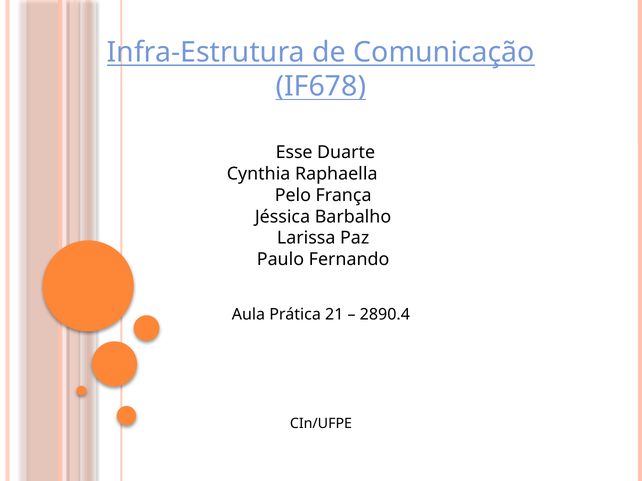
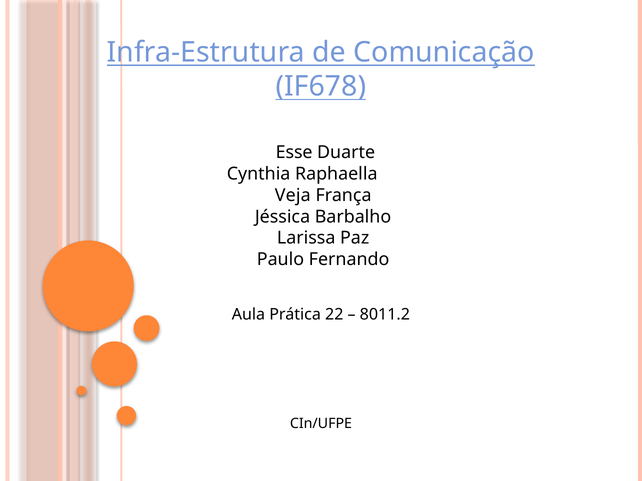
Pelo: Pelo -> Veja (293, 196)
21: 21 -> 22 (334, 315)
2890.4: 2890.4 -> 8011.2 (385, 315)
